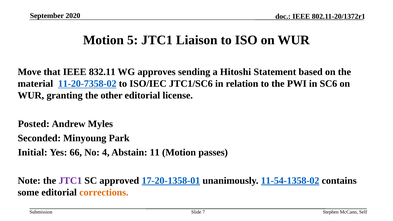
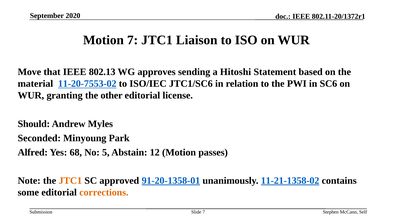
Motion 5: 5 -> 7 (133, 40)
832.11: 832.11 -> 802.13 (102, 72)
11-20-7358-02: 11-20-7358-02 -> 11-20-7553-02 (87, 84)
Posted: Posted -> Should (34, 124)
Initial: Initial -> Alfred (33, 153)
66: 66 -> 68 (76, 153)
4: 4 -> 5 (106, 153)
11: 11 -> 12 (155, 153)
JTC1 colour: purple -> orange (70, 181)
17-20-1358-01: 17-20-1358-01 -> 91-20-1358-01 (171, 181)
11-54-1358-02: 11-54-1358-02 -> 11-21-1358-02 (290, 181)
